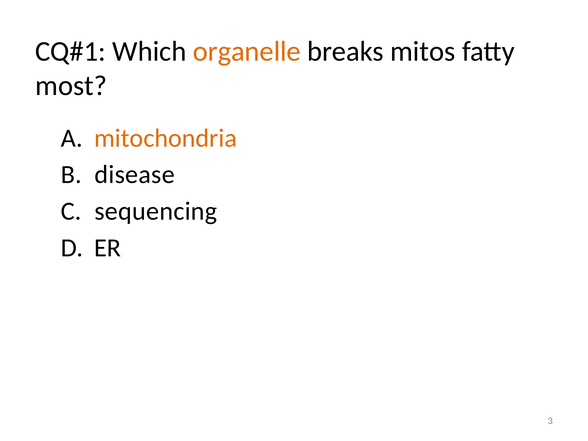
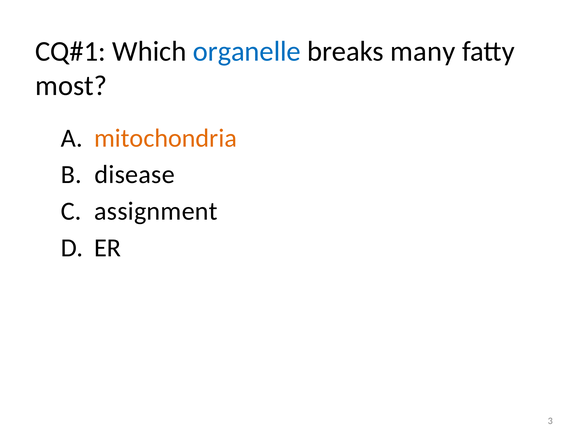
organelle colour: orange -> blue (247, 51)
mitos: mitos -> many (423, 51)
sequencing: sequencing -> assignment (156, 211)
